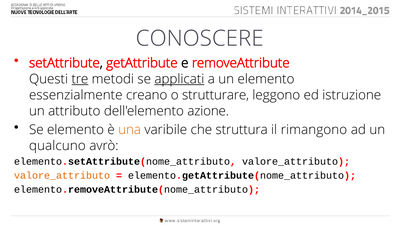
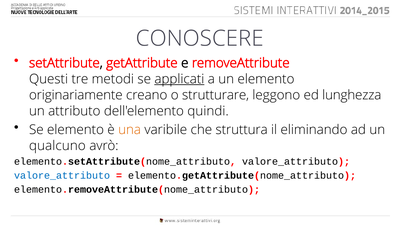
tre underline: present -> none (80, 79)
essenzialmente: essenzialmente -> originariamente (76, 95)
istruzione: istruzione -> lunghezza (352, 95)
azione: azione -> quindi (208, 111)
rimangono: rimangono -> eliminando (314, 130)
valore_attributo colour: orange -> blue (62, 175)
